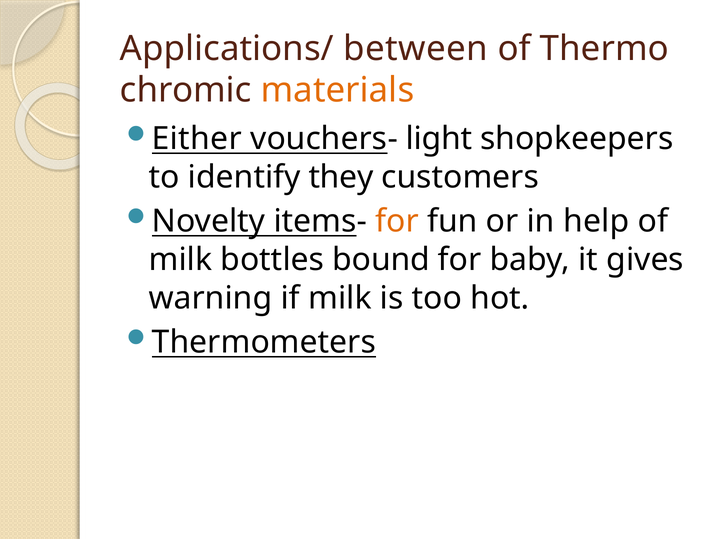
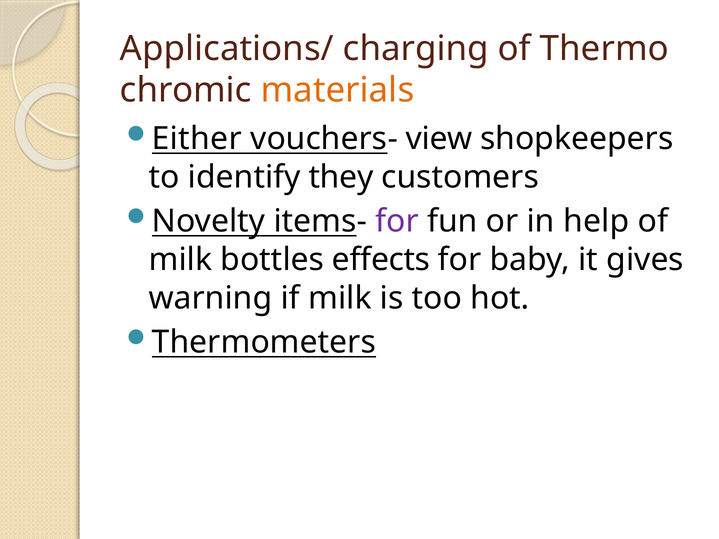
between: between -> charging (416, 49)
light: light -> view (439, 139)
for colour: orange -> purple (397, 222)
bound: bound -> effects (381, 260)
